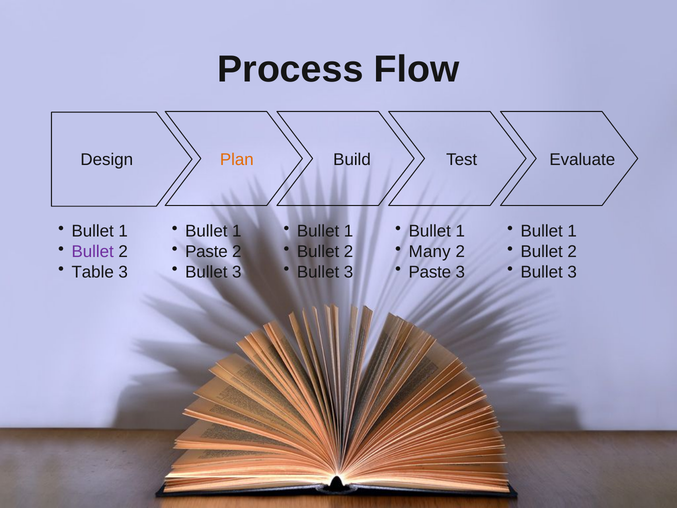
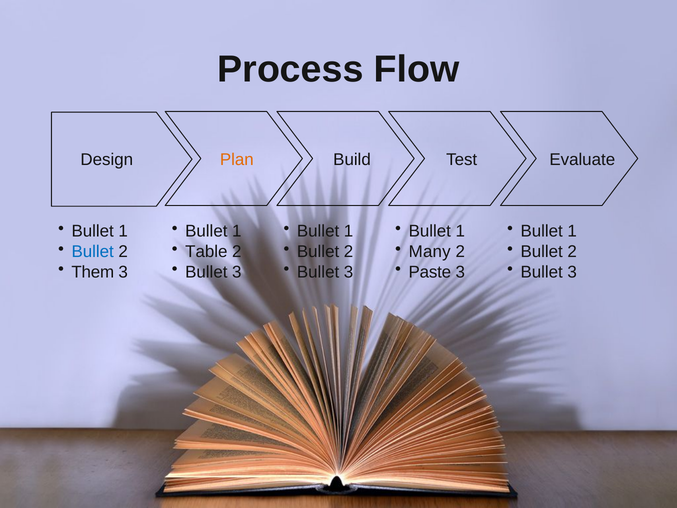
Bullet colour: purple -> blue (93, 252)
Paste: Paste -> Table (206, 252)
Table: Table -> Them (93, 272)
